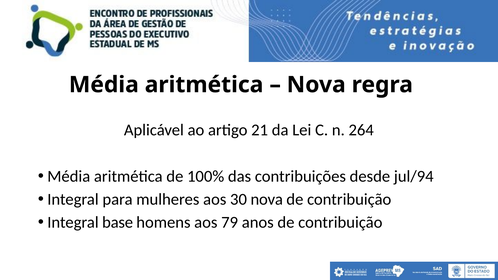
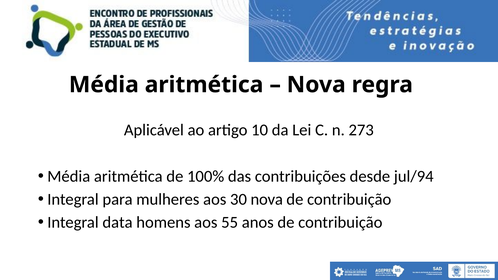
21: 21 -> 10 (260, 130)
264: 264 -> 273 (361, 130)
base: base -> data (118, 223)
79: 79 -> 55 (230, 223)
